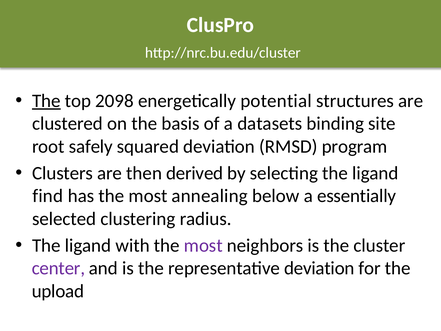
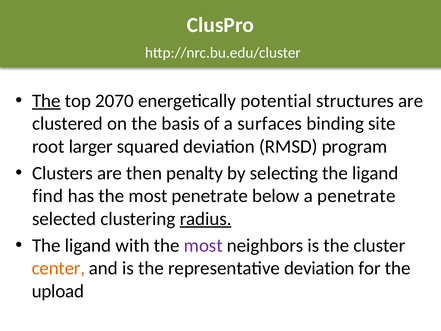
2098: 2098 -> 2070 (115, 101)
datasets: datasets -> surfaces (270, 124)
safely: safely -> larger (91, 146)
derived: derived -> penalty (195, 173)
most annealing: annealing -> penetrate (210, 196)
a essentially: essentially -> penetrate (356, 196)
radius underline: none -> present (206, 219)
center colour: purple -> orange (58, 268)
